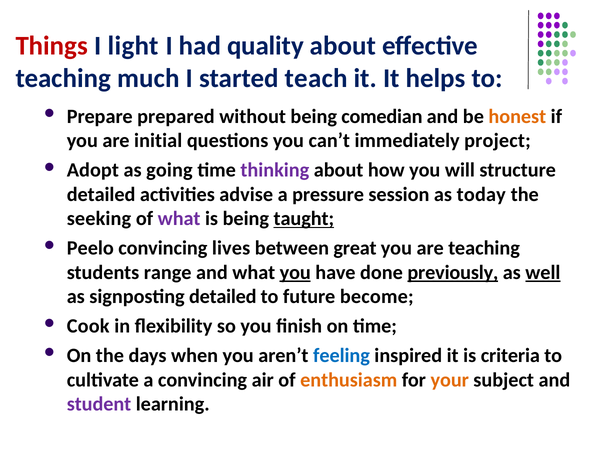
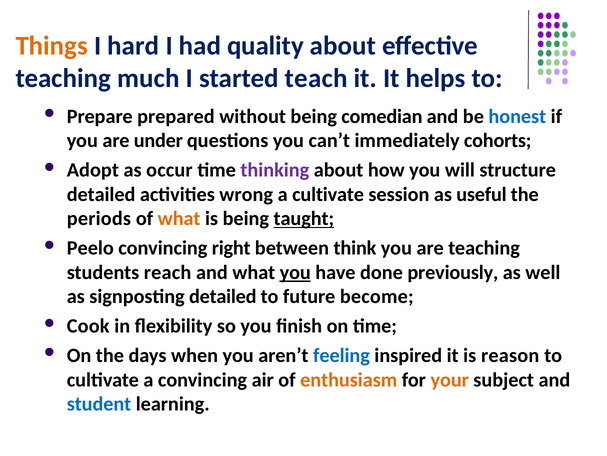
Things colour: red -> orange (52, 46)
light: light -> hard (133, 46)
honest colour: orange -> blue (517, 116)
initial: initial -> under (158, 140)
project: project -> cohorts (498, 140)
going: going -> occur (169, 170)
advise: advise -> wrong (246, 194)
a pressure: pressure -> cultivate (328, 194)
today: today -> useful (481, 194)
seeking: seeking -> periods (99, 218)
what colour: purple -> orange (179, 218)
lives: lives -> right (231, 248)
great: great -> think (355, 248)
range: range -> reach (168, 272)
previously underline: present -> none (453, 272)
well underline: present -> none (543, 272)
criteria: criteria -> reason (510, 355)
student colour: purple -> blue (99, 404)
